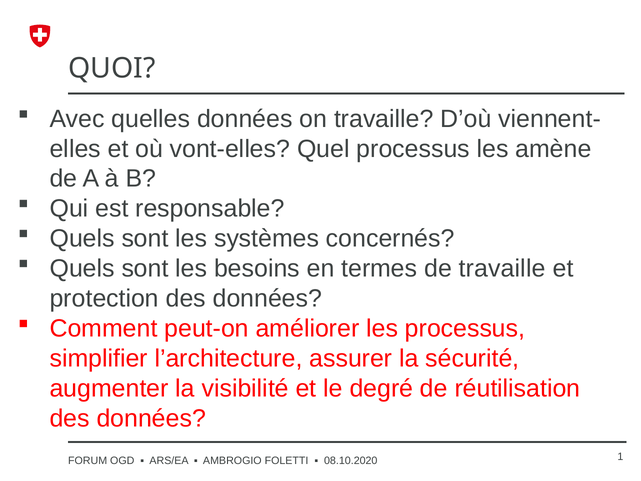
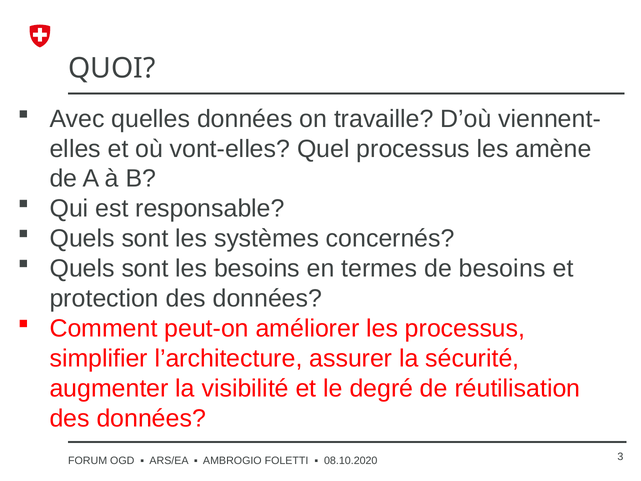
de travaille: travaille -> besoins (502, 268)
1: 1 -> 3 (620, 456)
